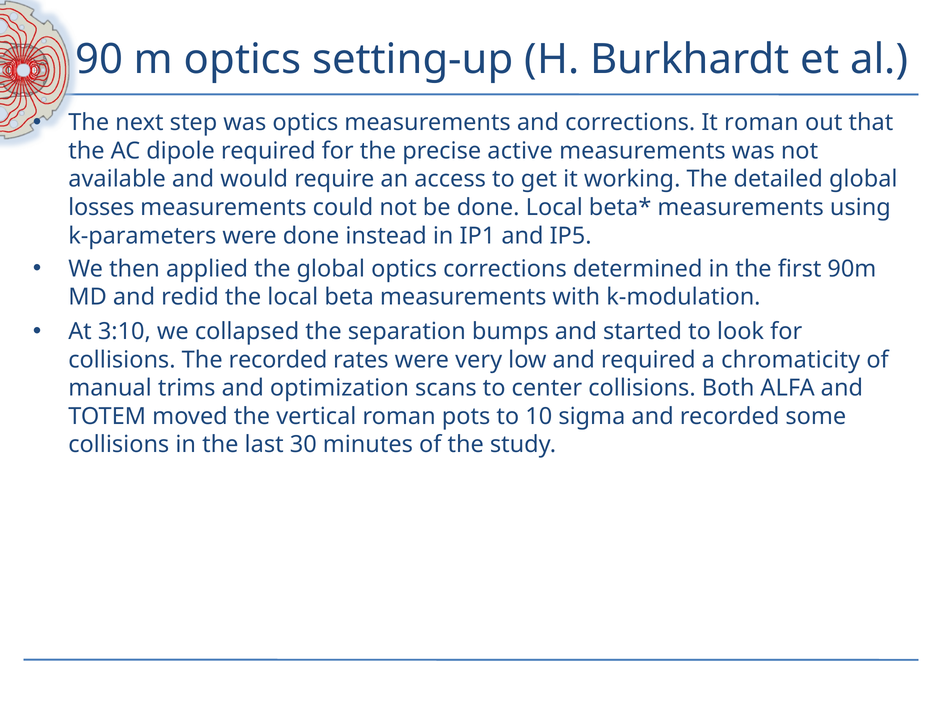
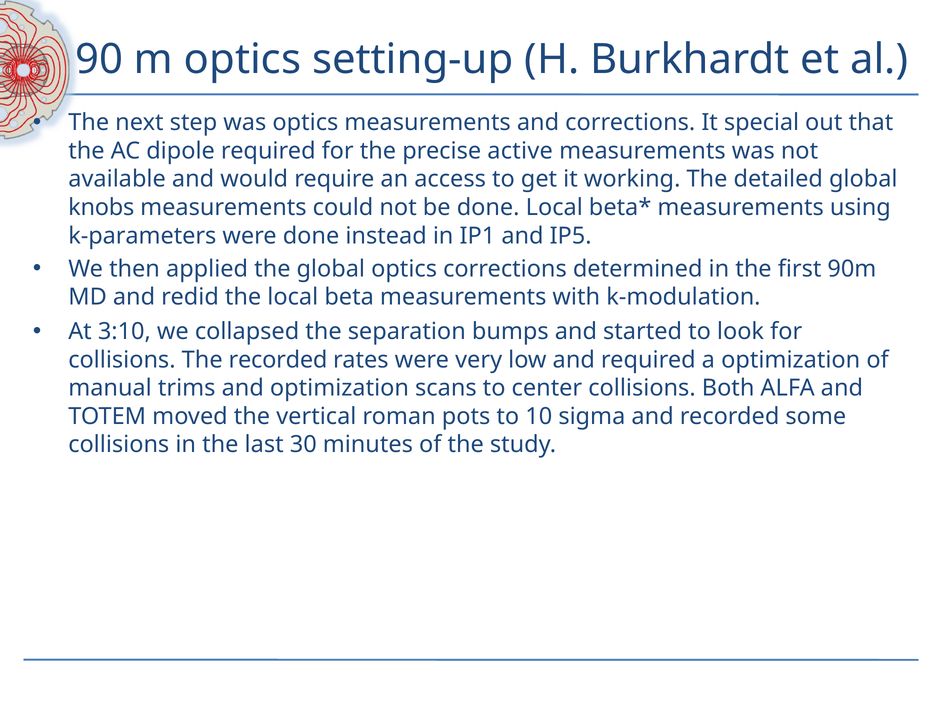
It roman: roman -> special (762, 123)
losses: losses -> knobs (101, 207)
a chromaticity: chromaticity -> optimization (791, 360)
